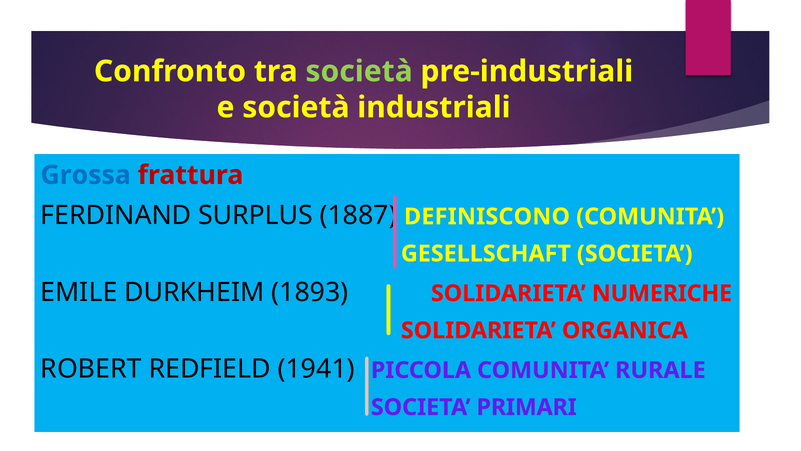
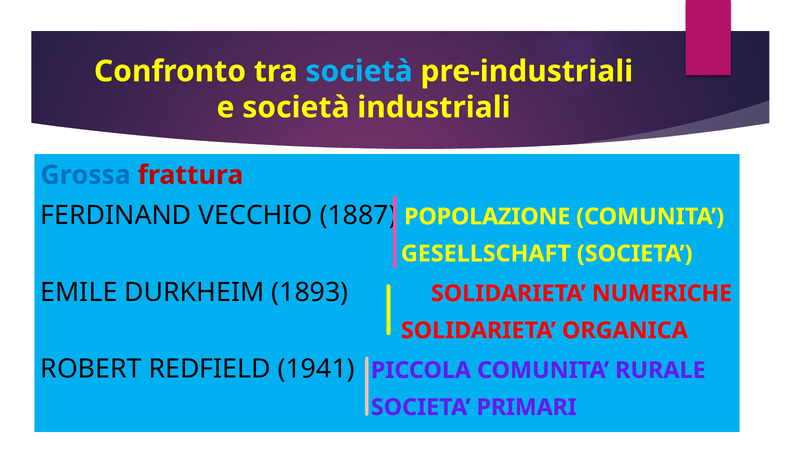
società colour: light green -> light blue (359, 71)
SURPLUS: SURPLUS -> VECCHIO (255, 215)
DEFINISCONO: DEFINISCONO -> POPOLAZIONE (487, 216)
